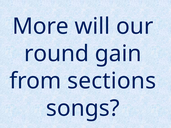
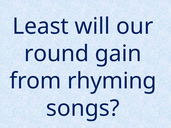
More: More -> Least (40, 26)
sections: sections -> rhyming (112, 81)
